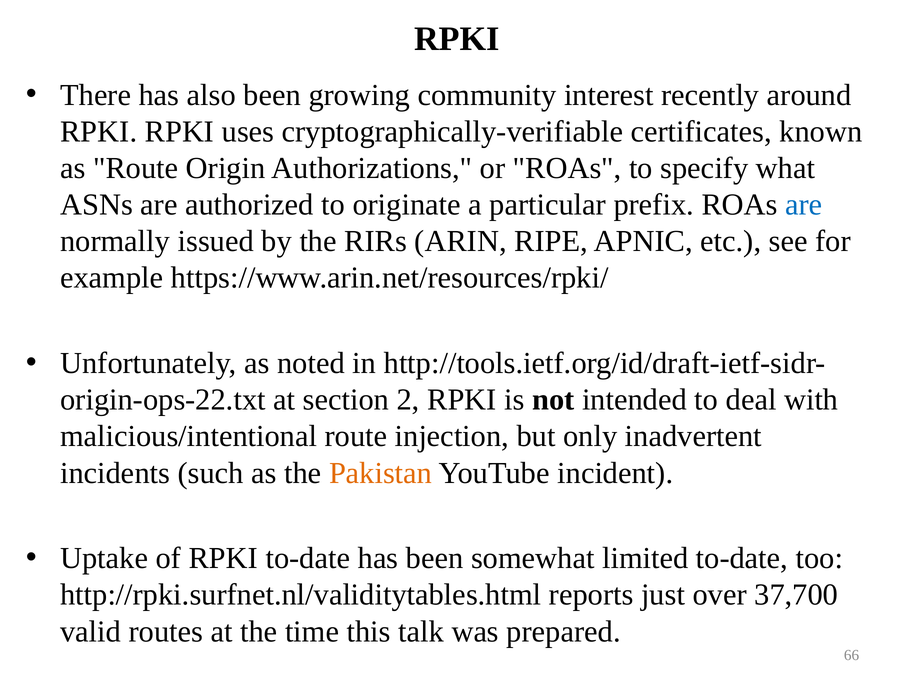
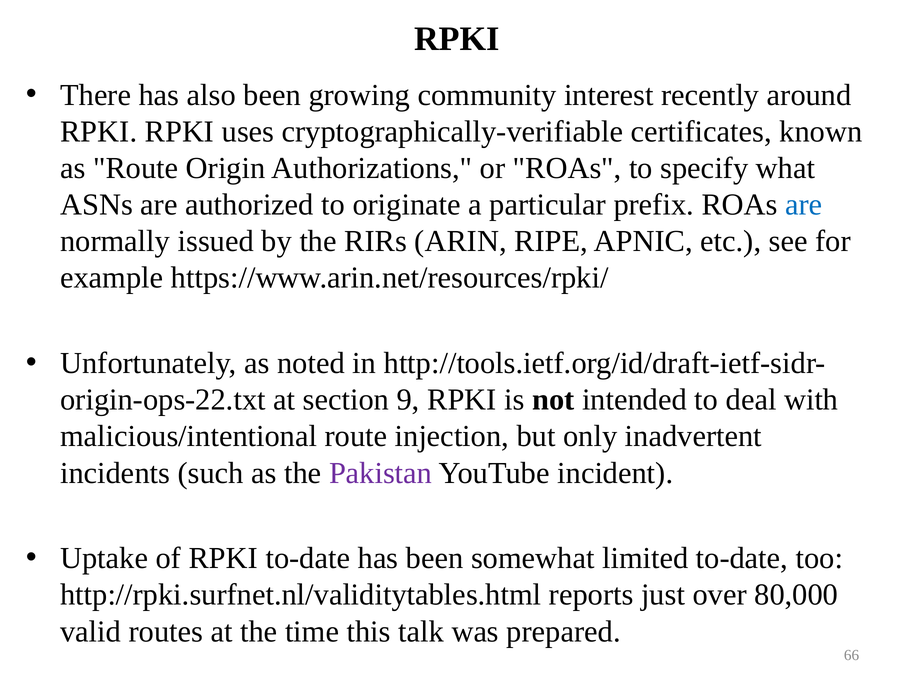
2: 2 -> 9 (408, 400)
Pakistan colour: orange -> purple (381, 473)
37,700: 37,700 -> 80,000 (796, 594)
